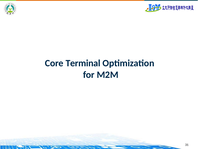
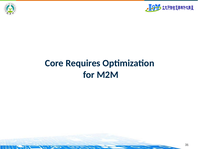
Terminal: Terminal -> Requires (83, 63)
